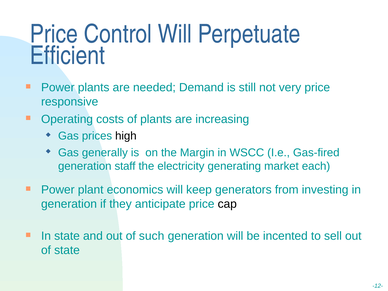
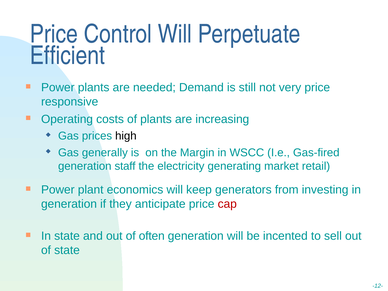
each: each -> retail (316, 166)
cap colour: black -> red (227, 204)
such: such -> often (152, 236)
